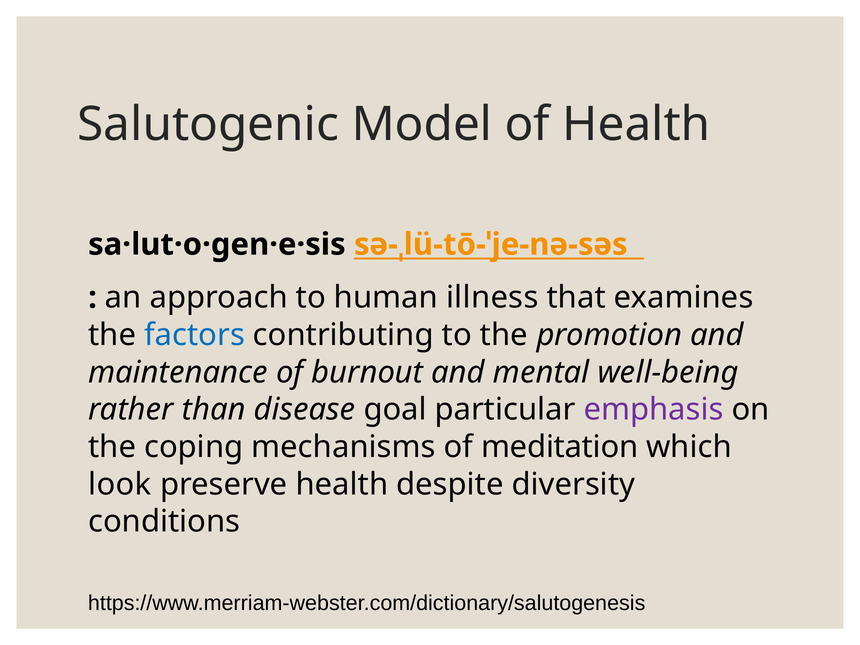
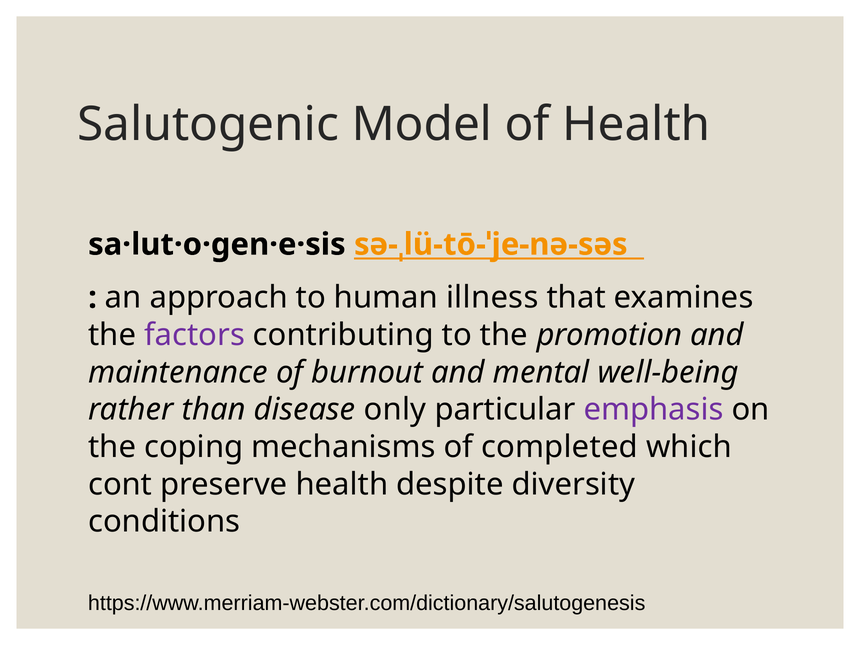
factors colour: blue -> purple (195, 335)
goal: goal -> only (395, 410)
meditation: meditation -> completed (560, 447)
look: look -> cont (120, 484)
